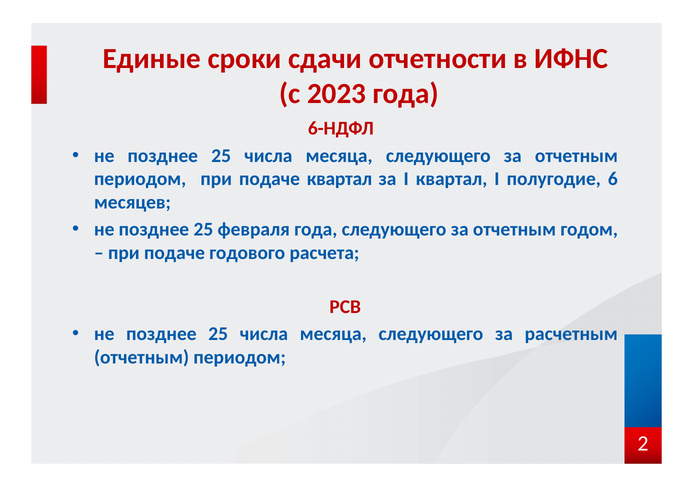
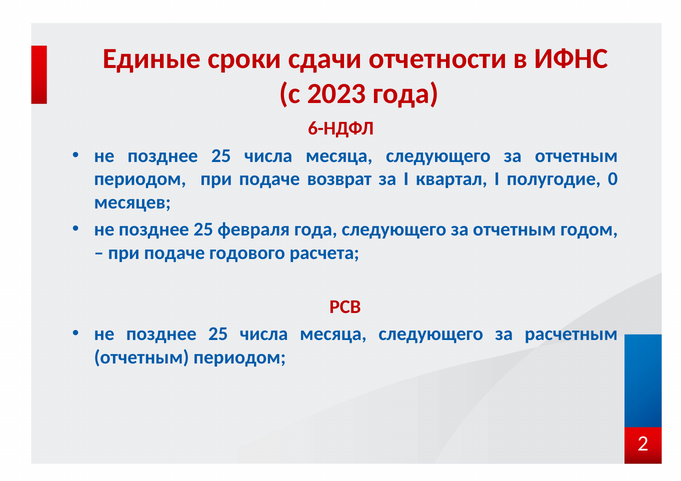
подаче квартал: квартал -> возврат (339, 179)
6: 6 -> 0 (613, 179)
